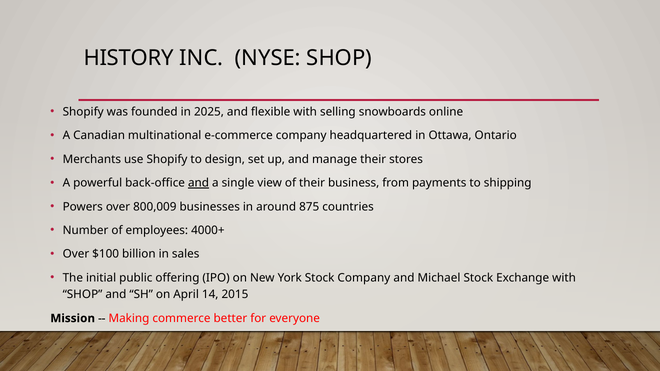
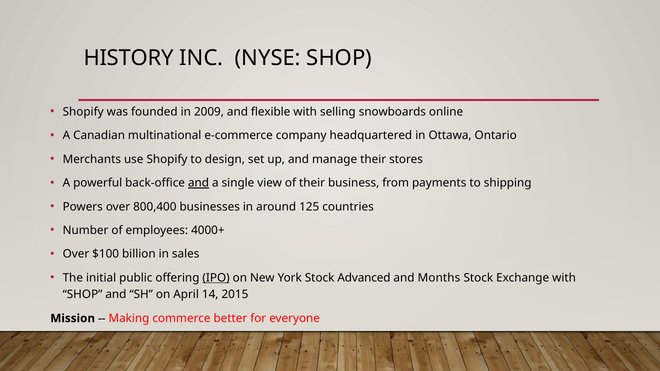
2025: 2025 -> 2009 (209, 112)
800,009: 800,009 -> 800,400 (155, 207)
875: 875 -> 125 (309, 207)
IPO underline: none -> present (216, 278)
Stock Company: Company -> Advanced (364, 278)
Michael: Michael -> Months (439, 278)
